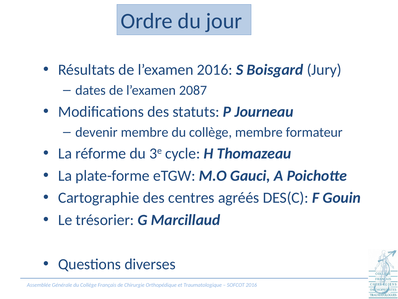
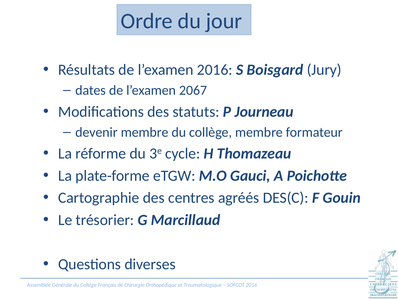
2087: 2087 -> 2067 (193, 90)
